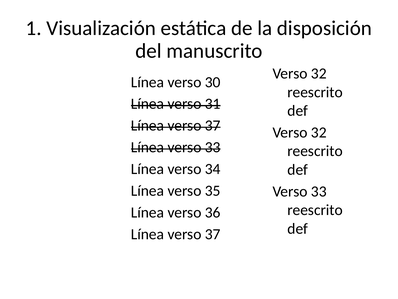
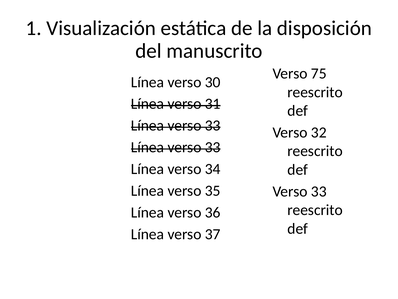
32: 32 -> 75 (319, 73)
37: 37 -> 33 (213, 125)
